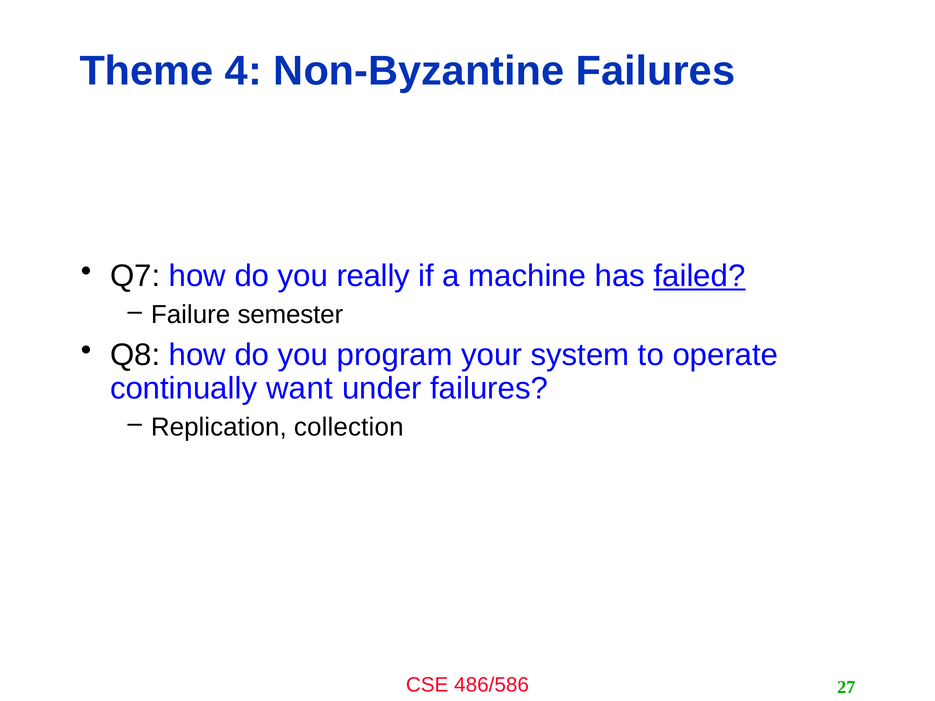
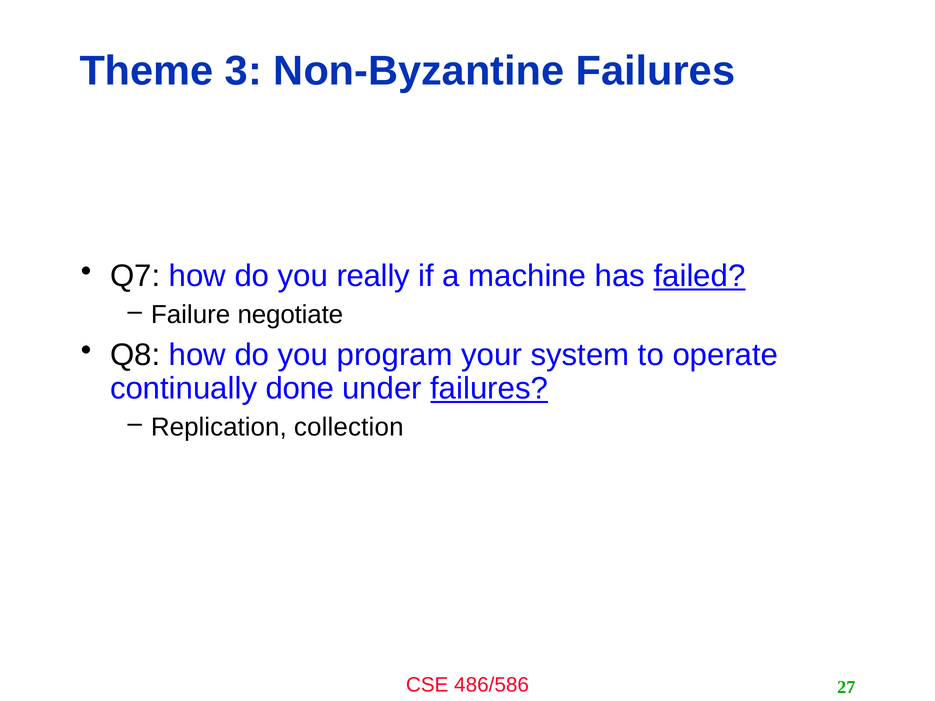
4: 4 -> 3 (243, 71)
semester: semester -> negotiate (290, 315)
want: want -> done (300, 389)
failures underline: none -> present (489, 389)
